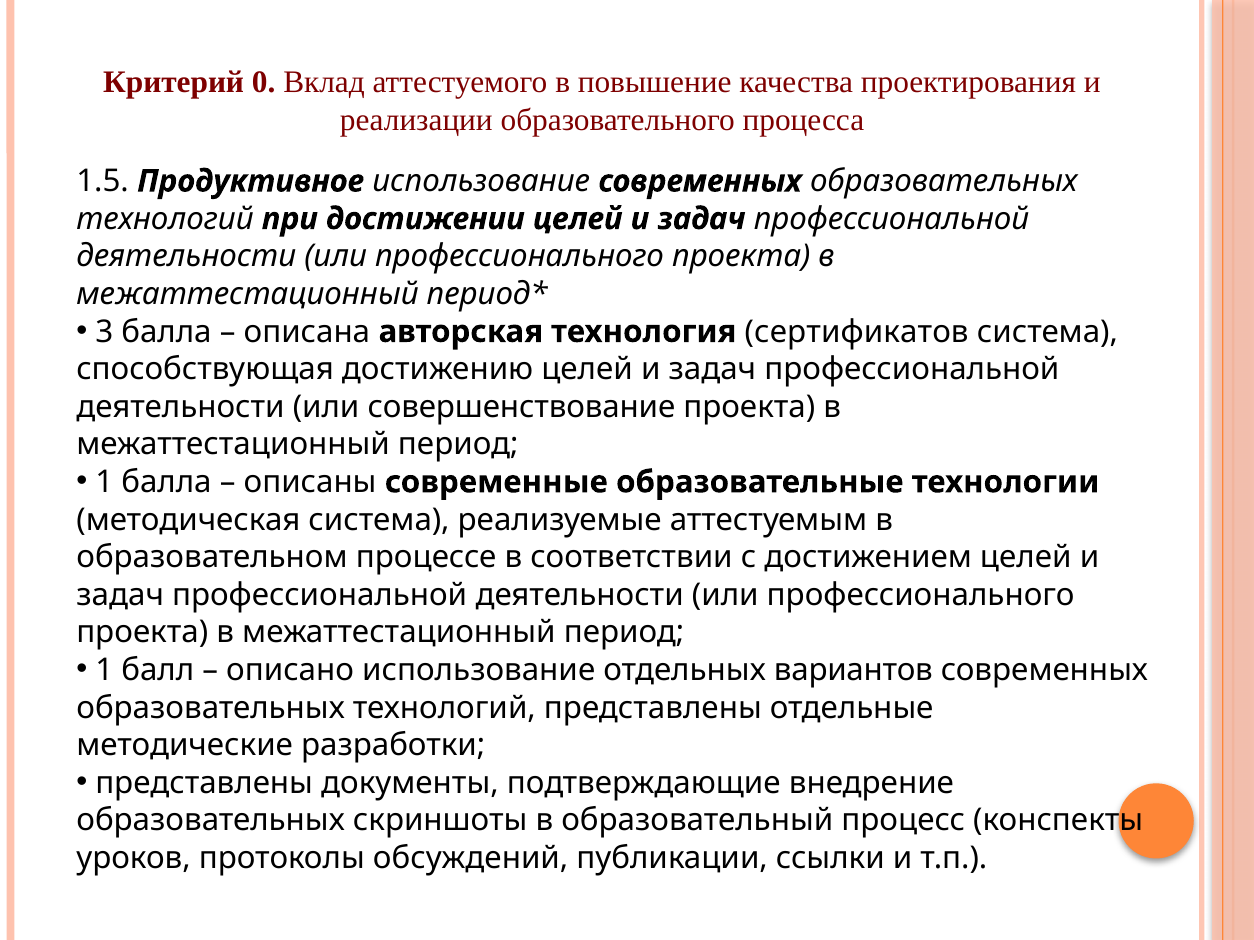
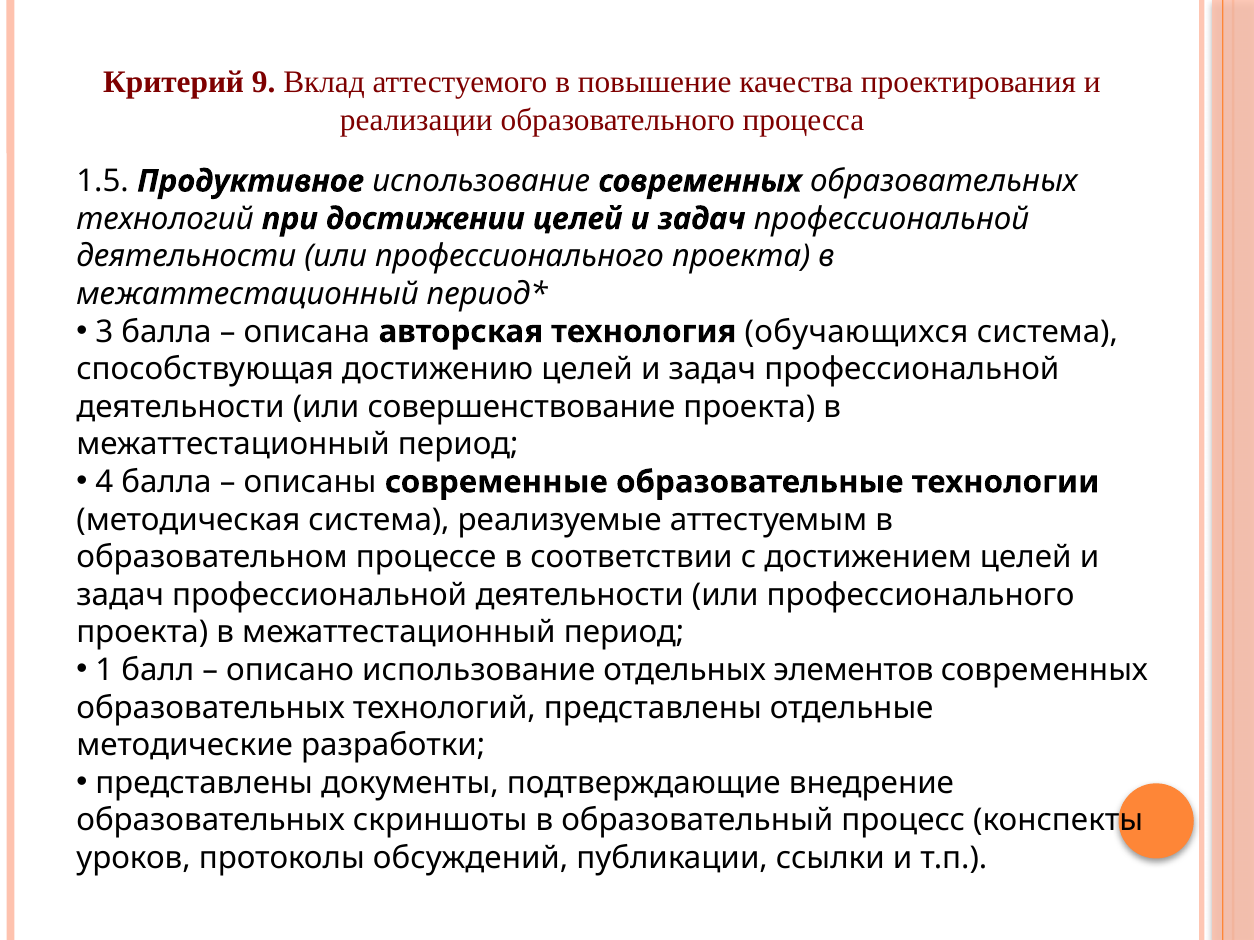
0: 0 -> 9 (264, 83)
сертификатов: сертификатов -> обучающихся (857, 332)
1: 1 -> 4 (104, 482)
вариантов: вариантов -> элементов (853, 670)
